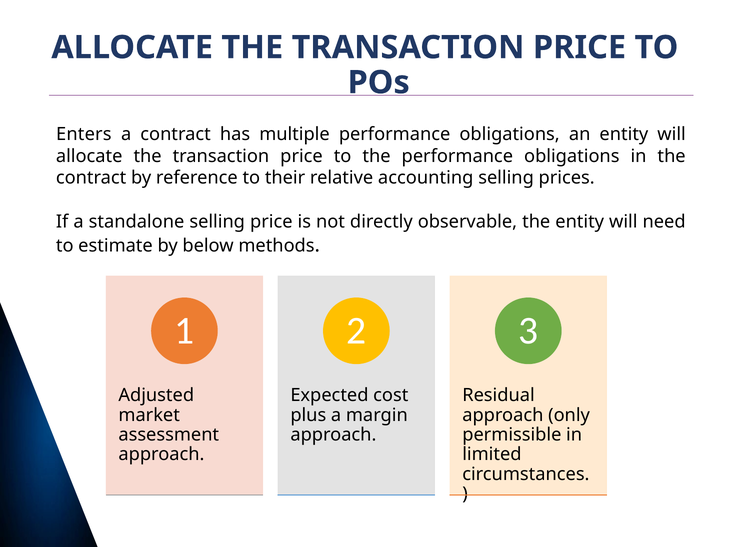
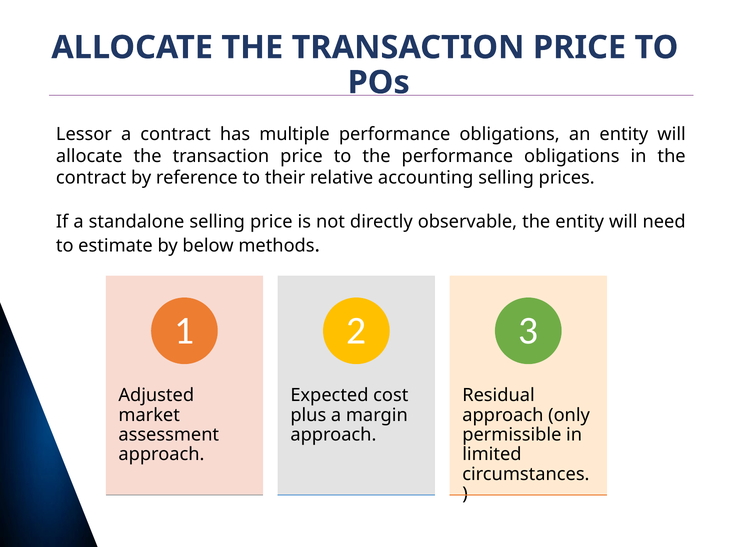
Enters: Enters -> Lessor (84, 134)
